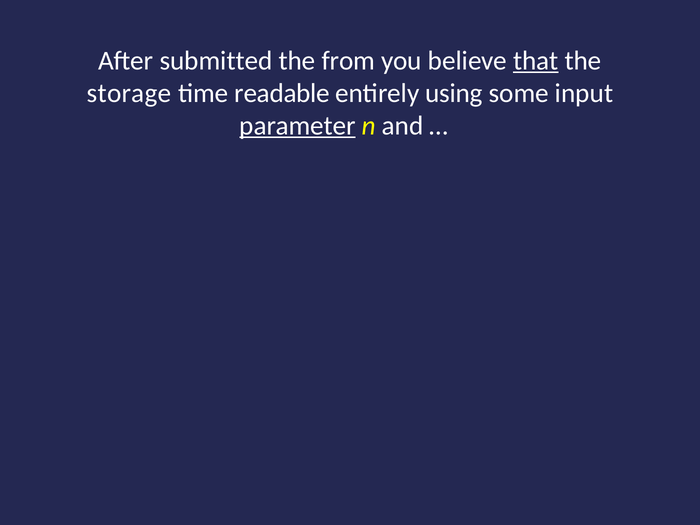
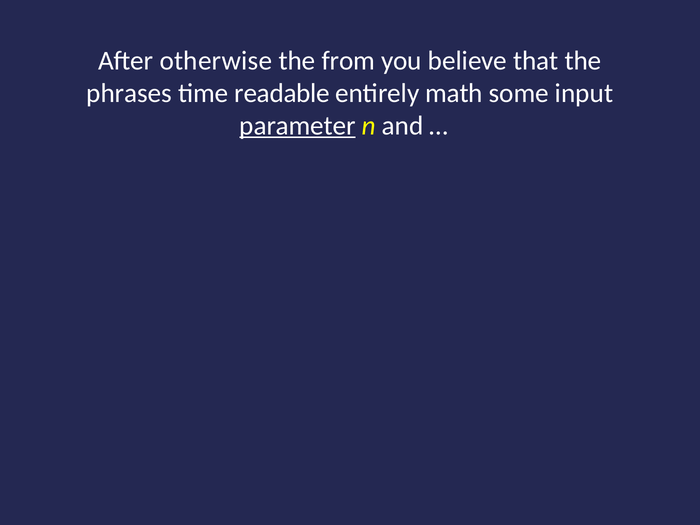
submitted: submitted -> otherwise (216, 61)
that underline: present -> none (536, 61)
storage: storage -> phrases (129, 93)
using: using -> math (454, 93)
